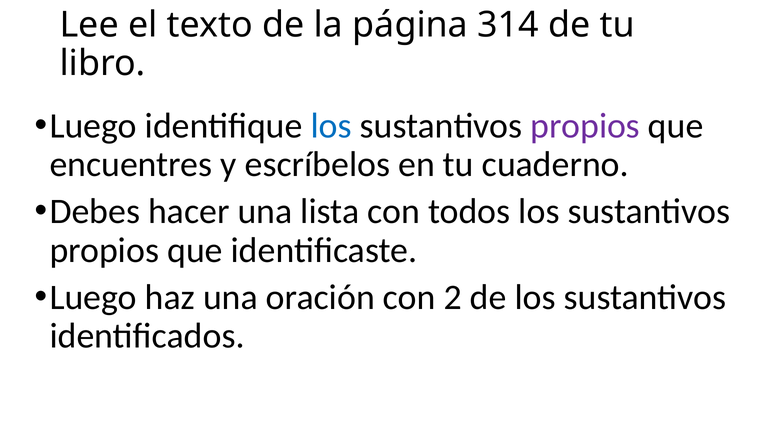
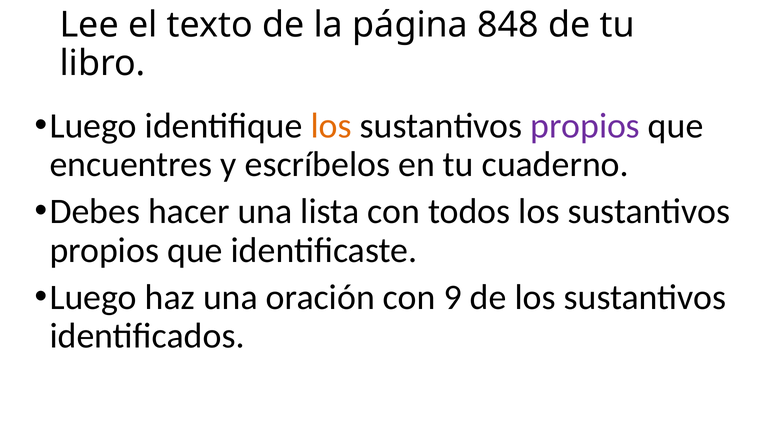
314: 314 -> 848 (508, 25)
los colour: blue -> orange (331, 126)
2: 2 -> 9 (453, 297)
